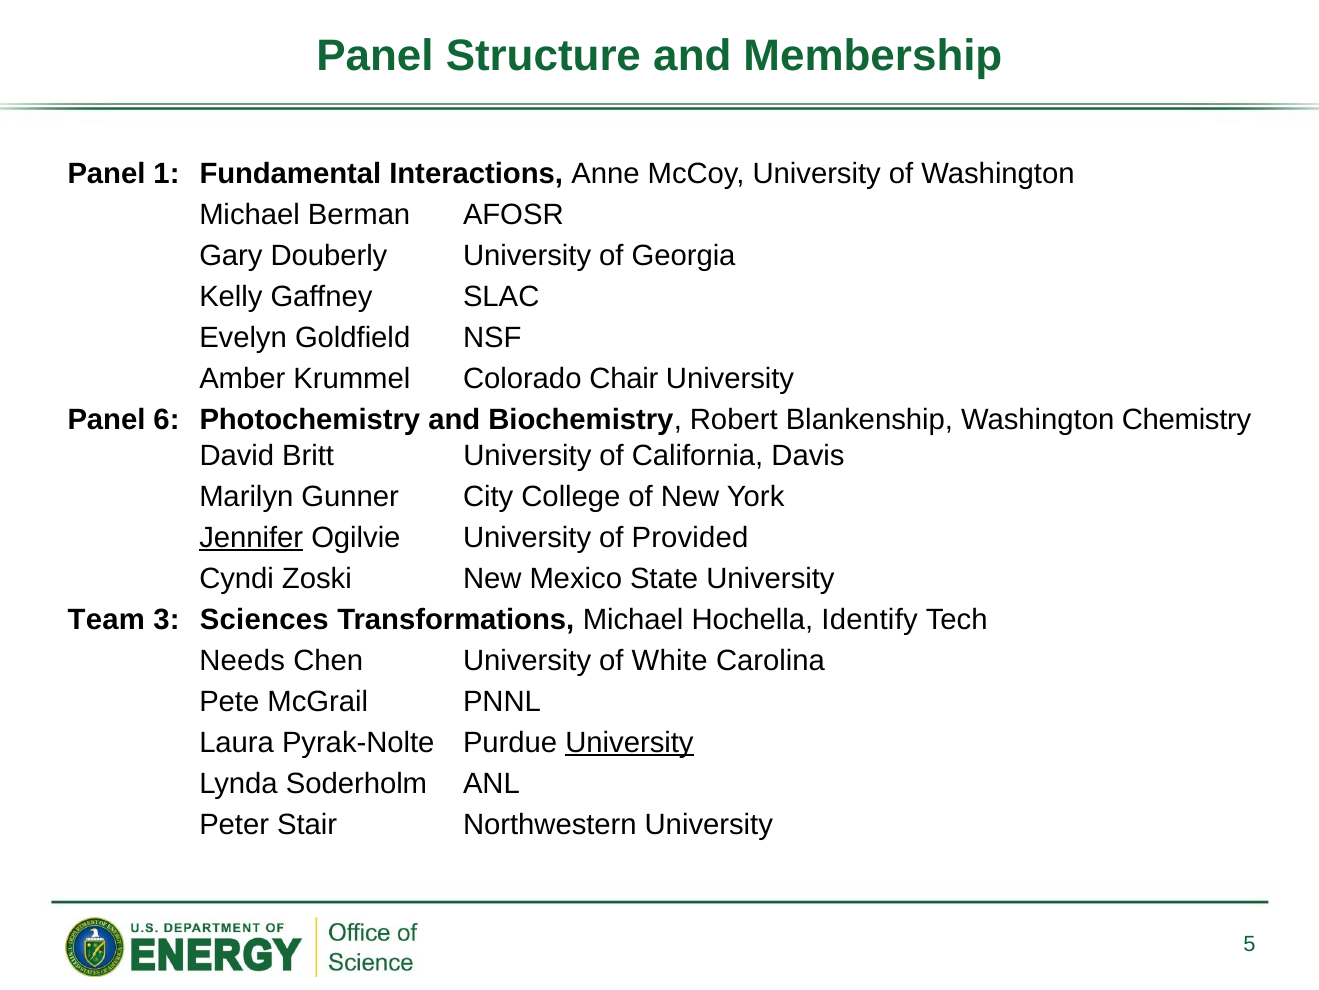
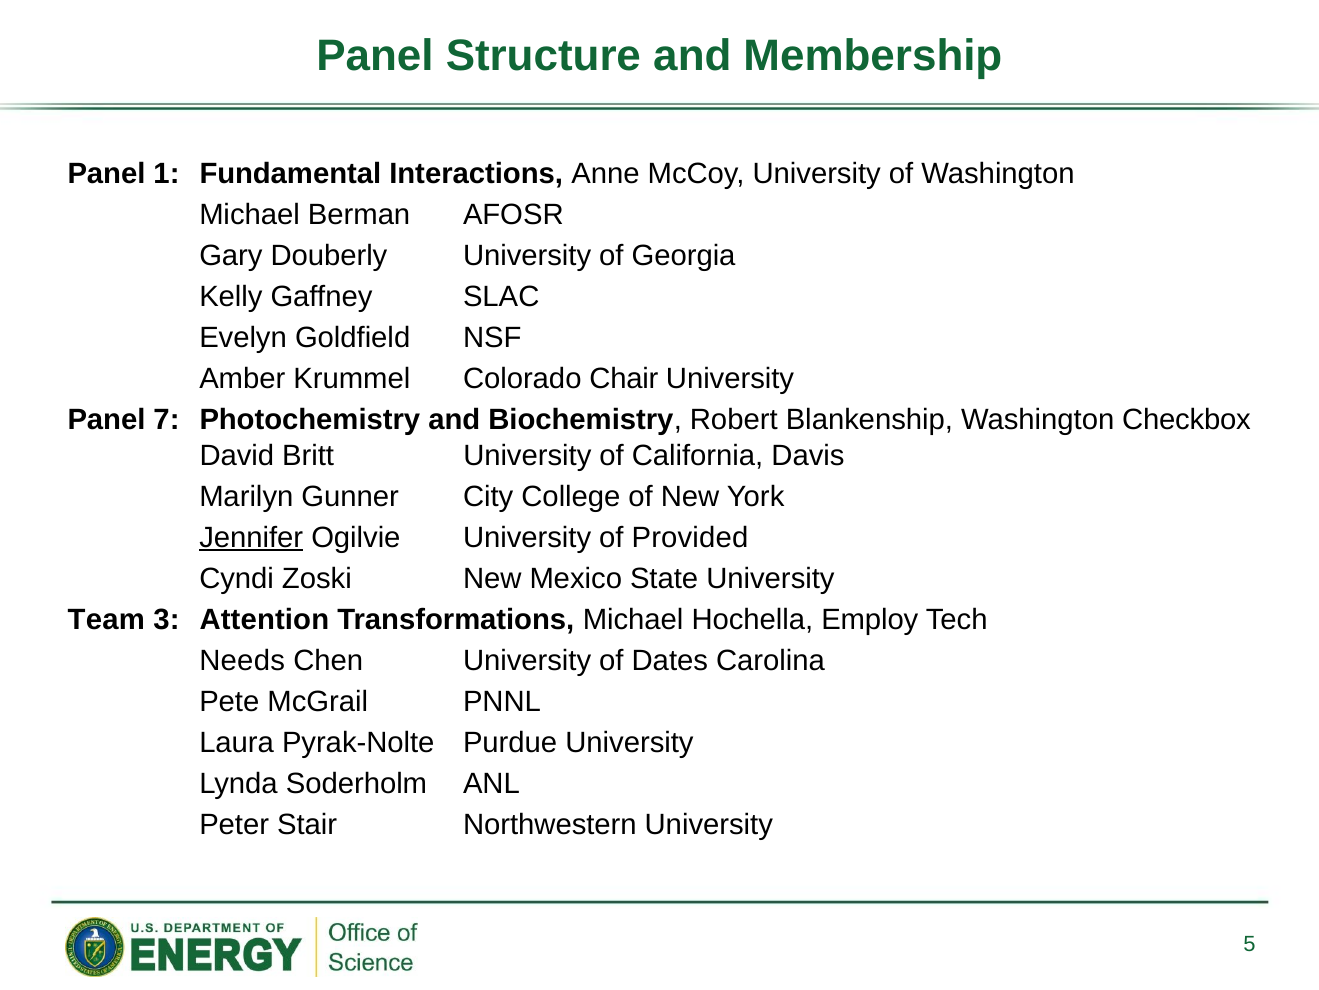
6: 6 -> 7 (167, 420)
Chemistry: Chemistry -> Checkbox (1187, 420)
Sciences: Sciences -> Attention (264, 619)
Identify: Identify -> Employ (870, 619)
White: White -> Dates (670, 660)
University underline: present -> none (629, 742)
